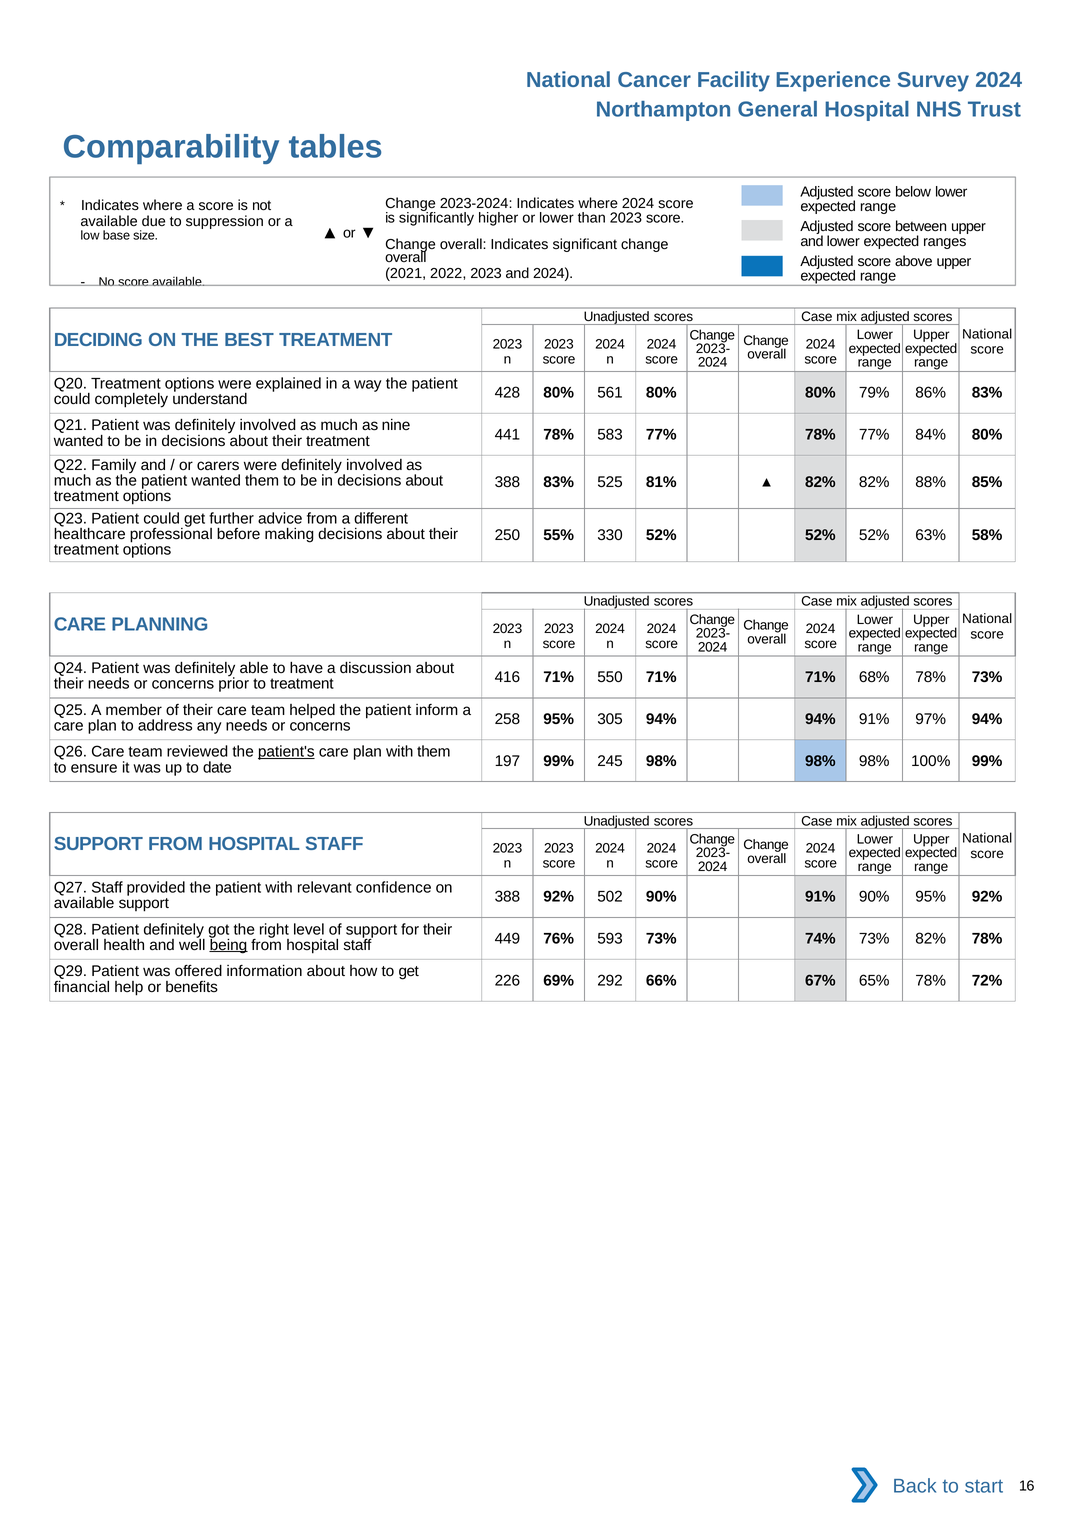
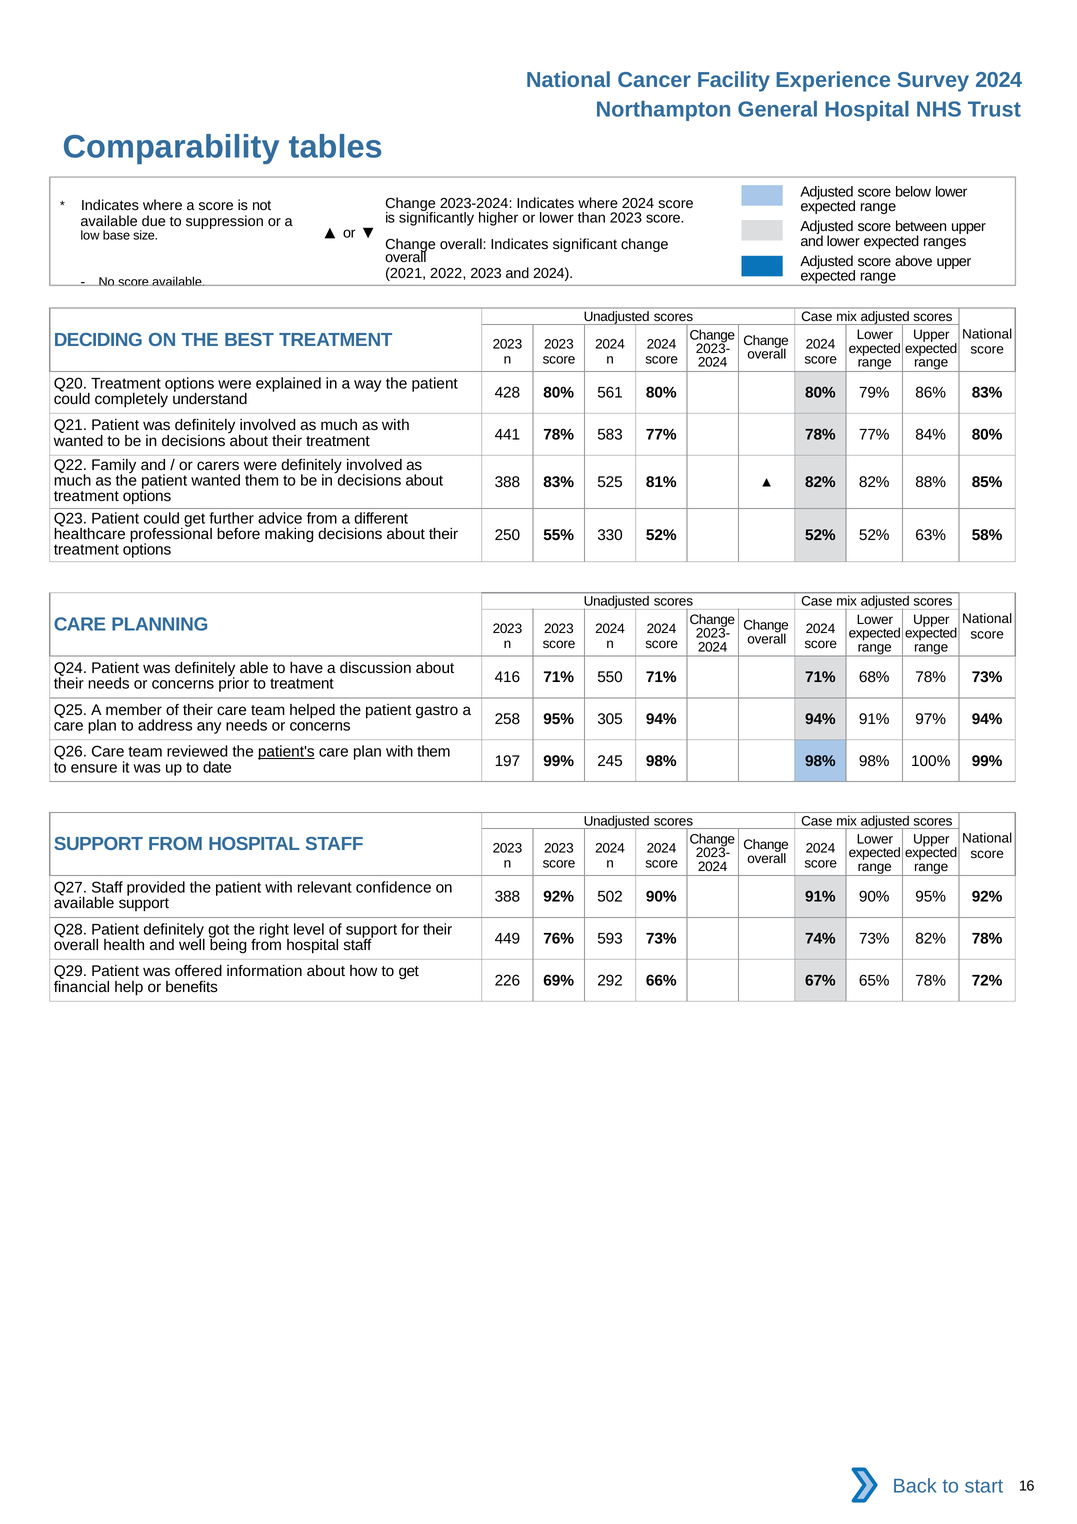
as nine: nine -> with (396, 425)
inform: inform -> gastro (437, 710)
being underline: present -> none (228, 945)
